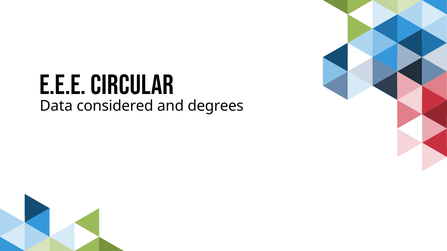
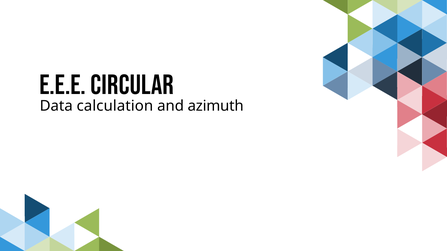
considered: considered -> calculation (115, 106)
degrees: degrees -> azimuth (216, 106)
